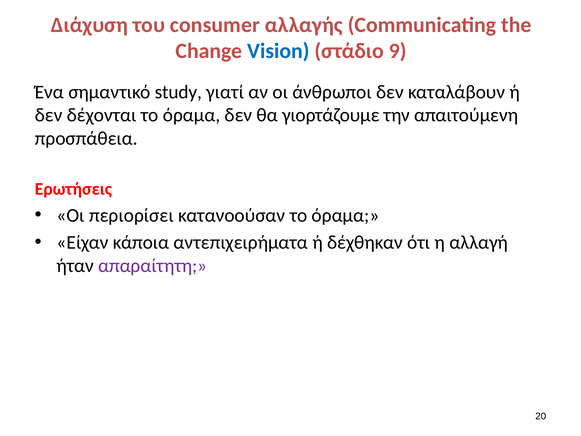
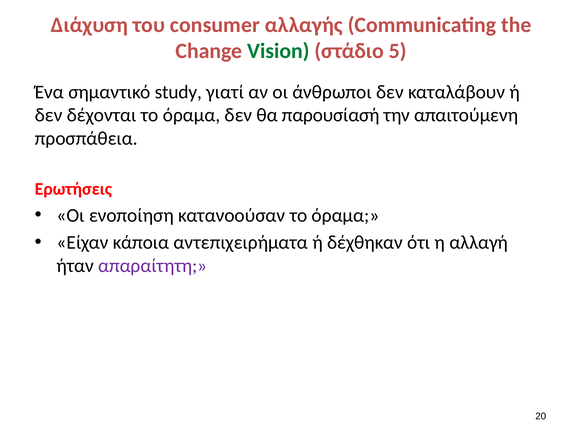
Vision colour: blue -> green (278, 51)
9: 9 -> 5 (398, 51)
γιορτάζουμε: γιορτάζουμε -> παρουσίασή (331, 115)
περιορίσει: περιορίσει -> ενοποίηση (131, 215)
